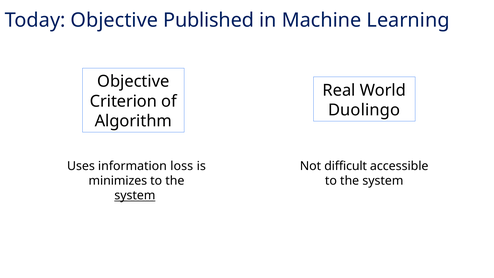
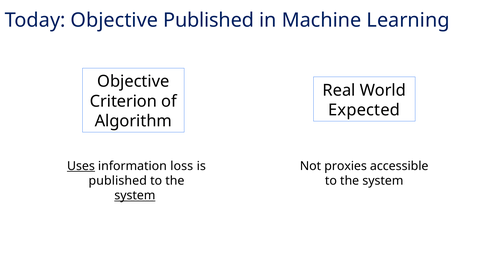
Duolingo: Duolingo -> Expected (364, 110)
Uses underline: none -> present (81, 166)
difficult: difficult -> proxies (346, 166)
minimizes: minimizes -> published (118, 181)
